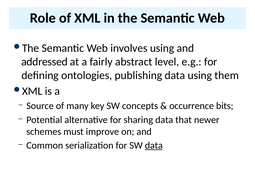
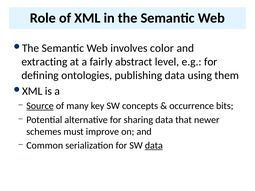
involves using: using -> color (162, 48)
addressed: addressed -> extracting (44, 62)
Source underline: none -> present (40, 106)
